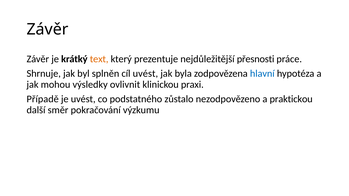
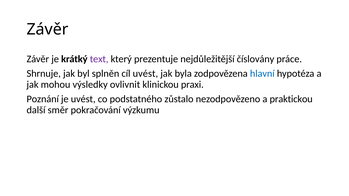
text colour: orange -> purple (99, 59)
přesnosti: přesnosti -> číslovány (256, 59)
Případě: Případě -> Poznání (43, 99)
